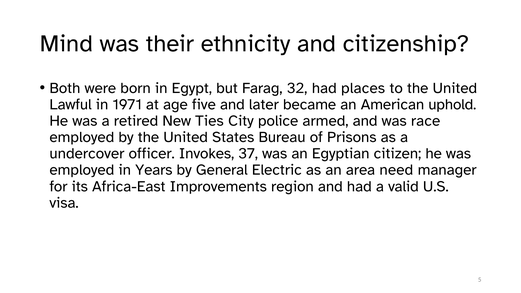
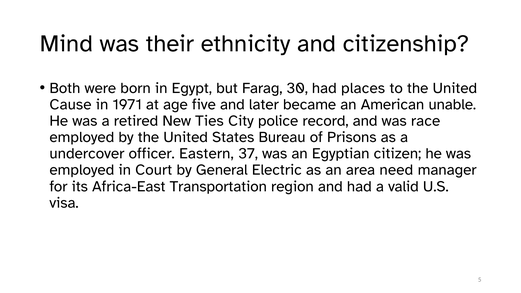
32: 32 -> 30 (297, 88)
Lawful: Lawful -> Cause (70, 104)
uphold: uphold -> unable (452, 104)
armed: armed -> record (326, 121)
Invokes: Invokes -> Eastern (206, 154)
Years: Years -> Court (154, 170)
Improvements: Improvements -> Transportation (218, 186)
